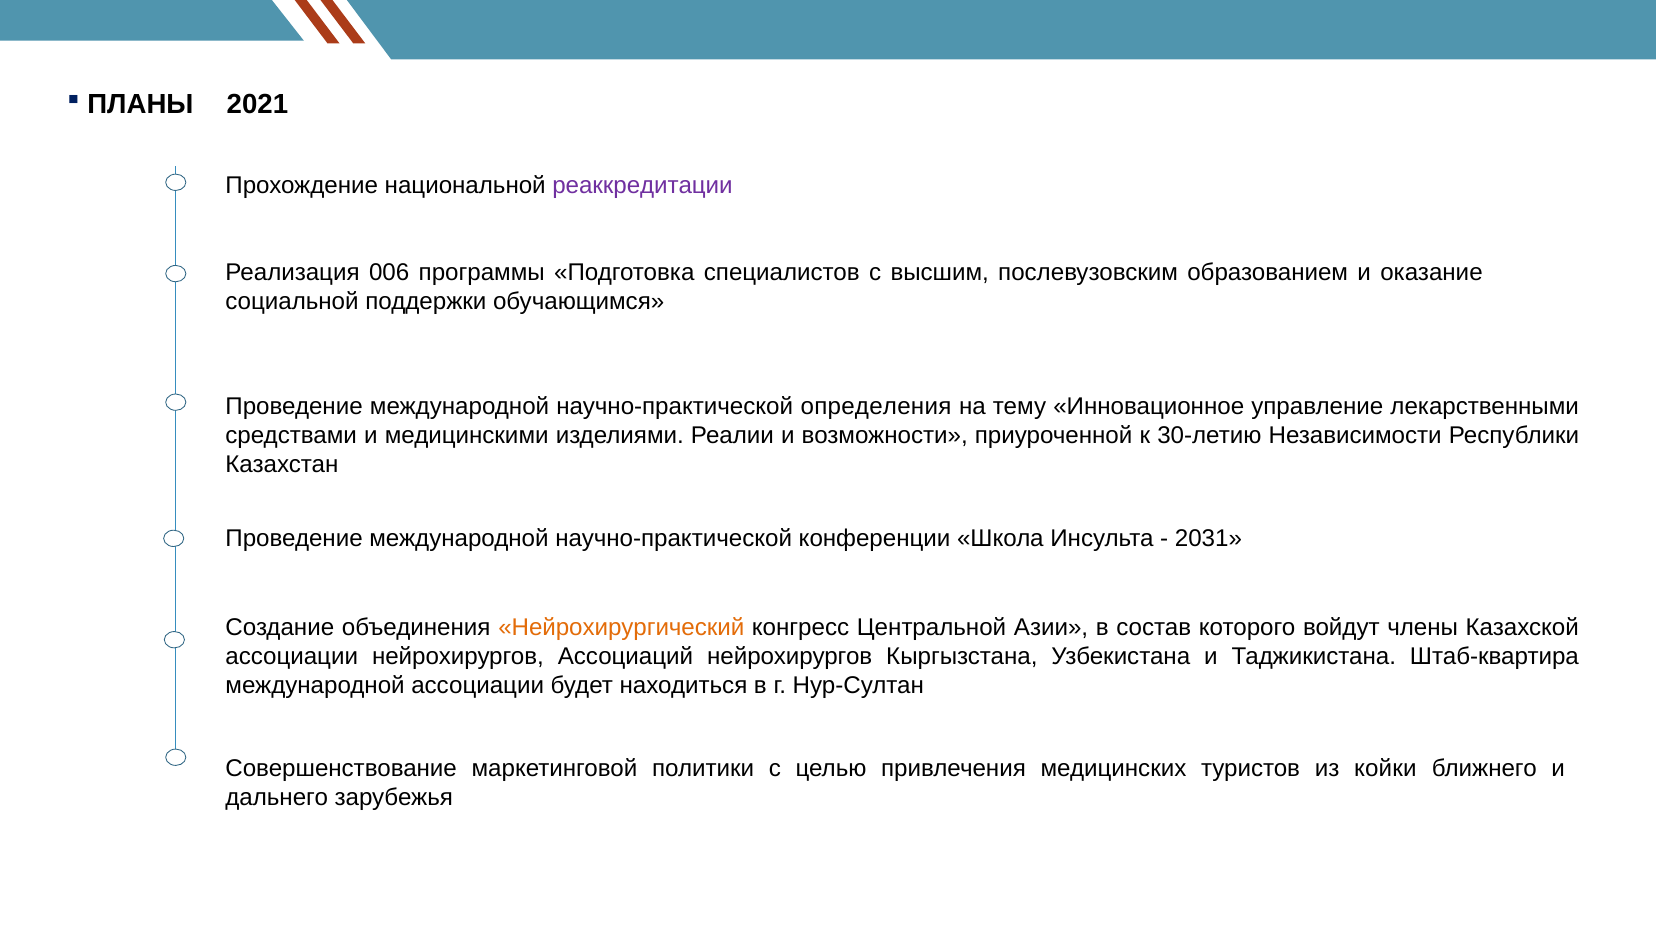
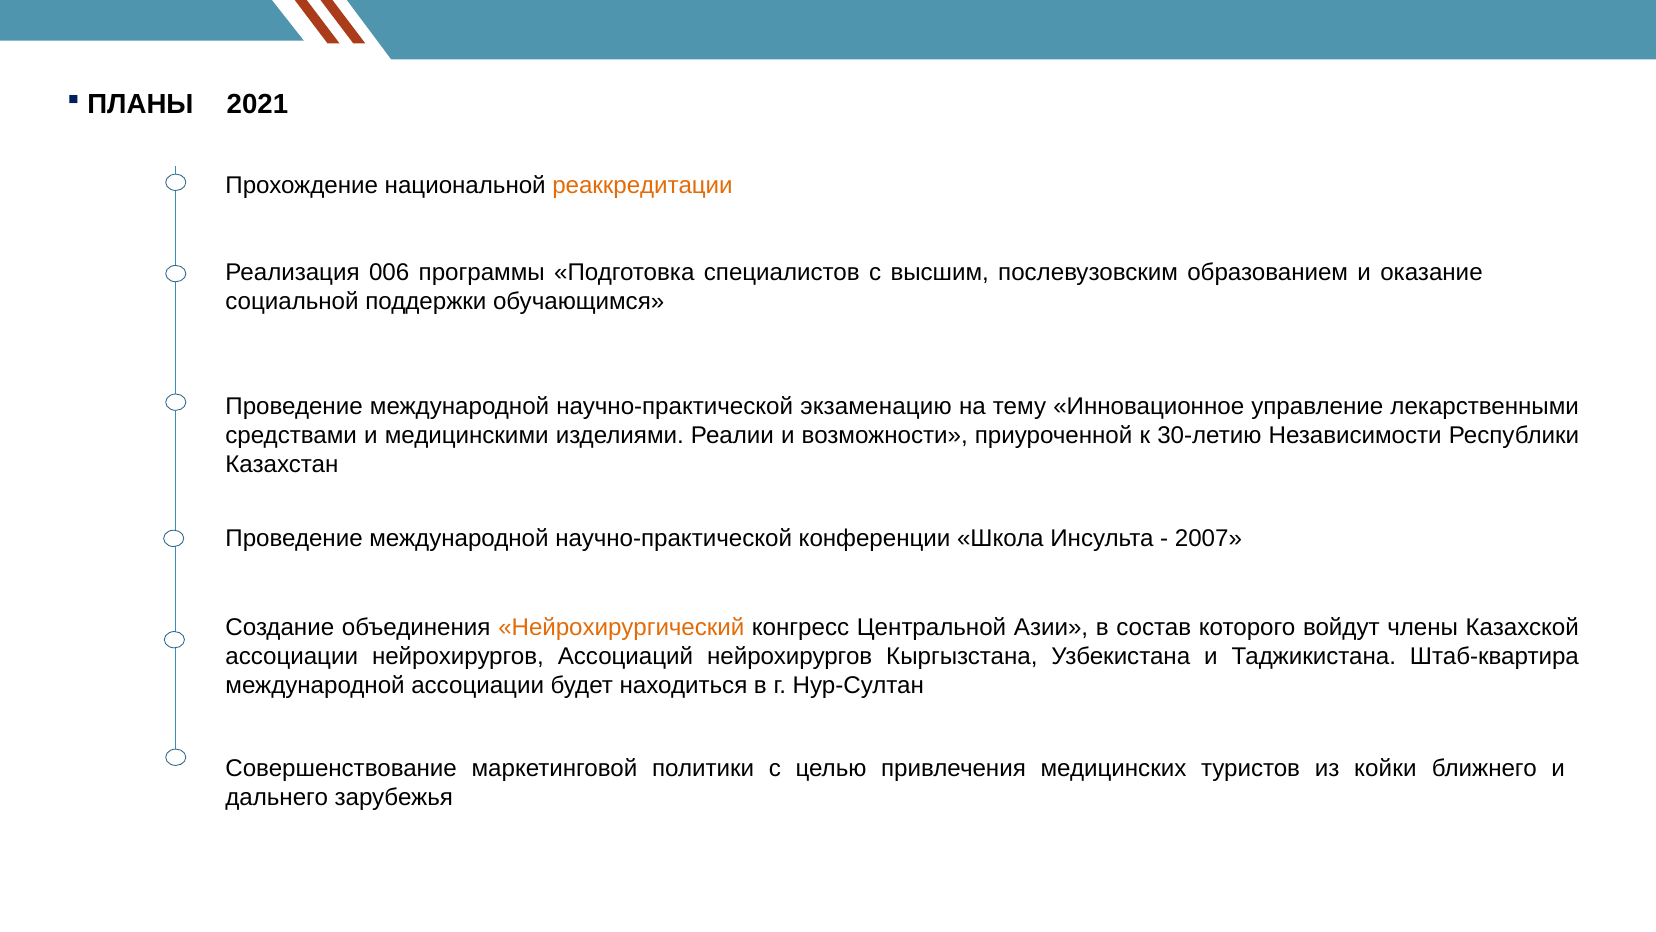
реаккредитации colour: purple -> orange (642, 186)
определения: определения -> экзаменацию (876, 406)
2031: 2031 -> 2007 (1208, 538)
